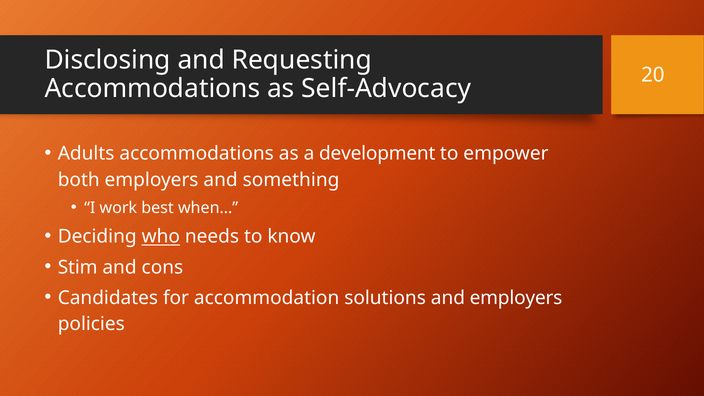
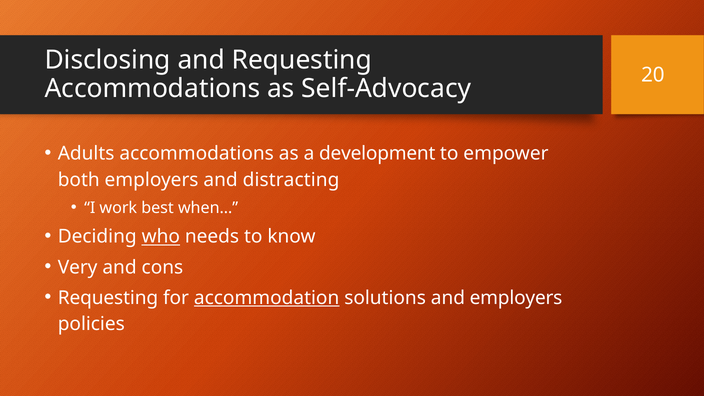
something: something -> distracting (291, 180)
Stim: Stim -> Very (78, 267)
Candidates: Candidates -> Requesting (108, 298)
accommodation underline: none -> present (267, 298)
